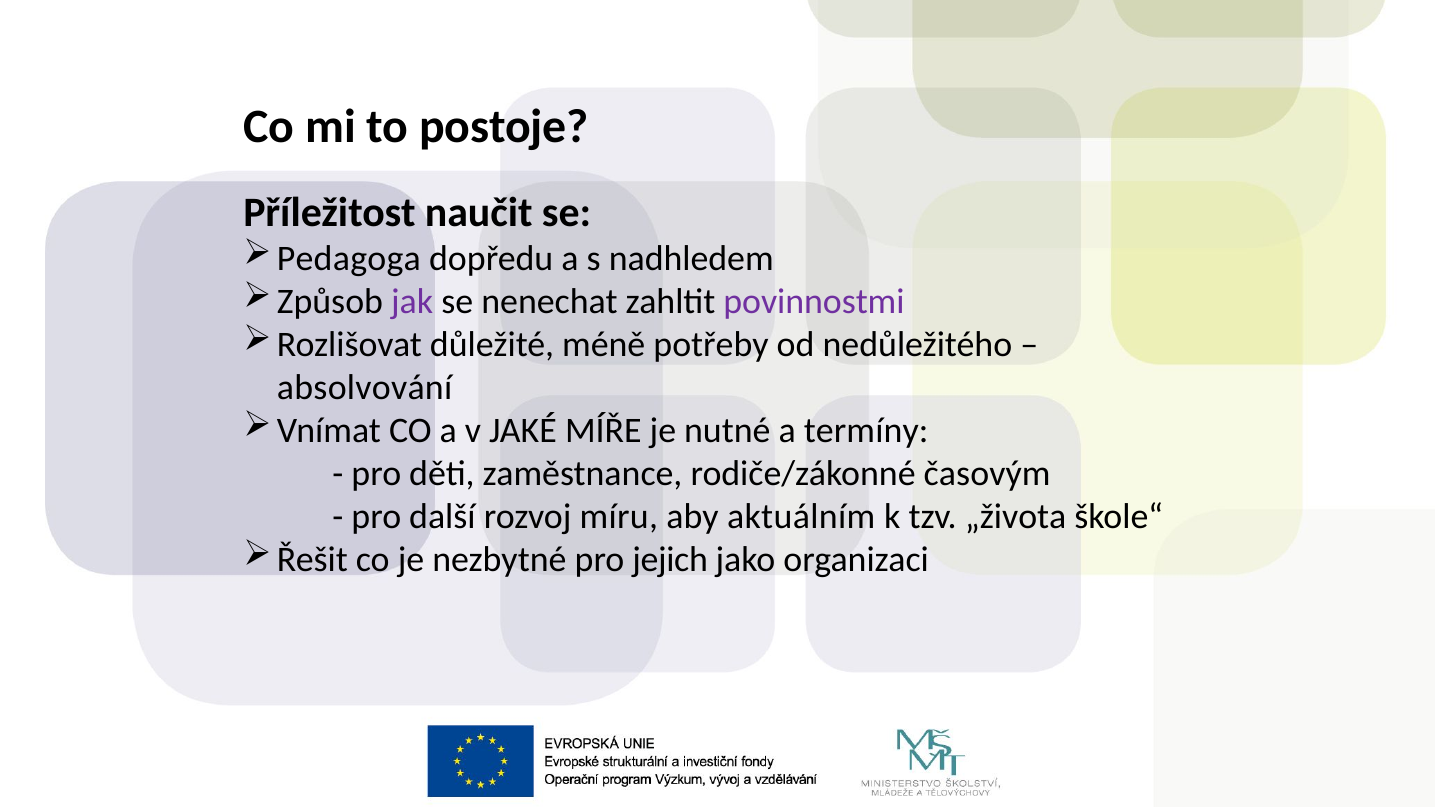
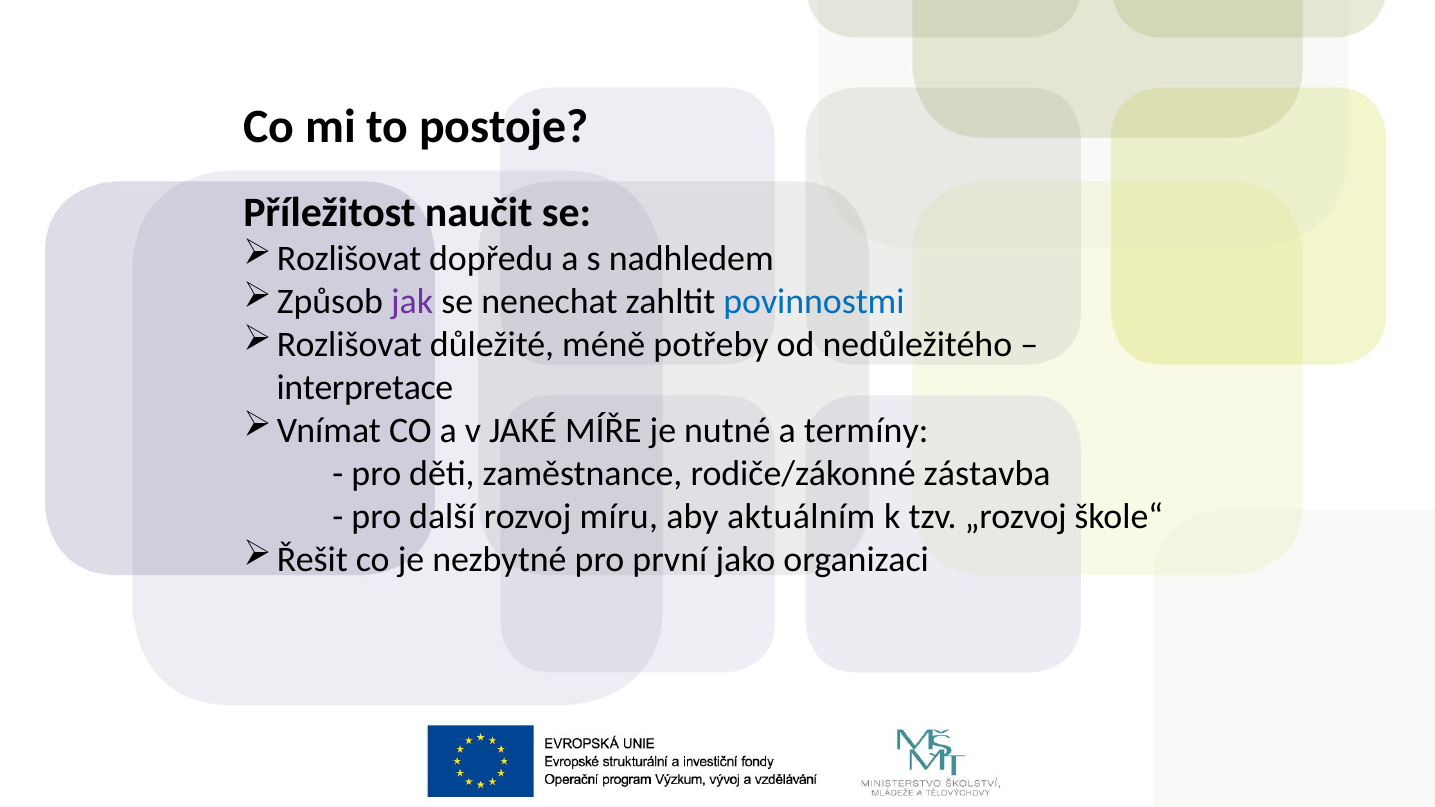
Pedagoga: Pedagoga -> Rozlišovat (349, 258)
povinnostmi colour: purple -> blue (814, 302)
absolvování: absolvování -> interpretace (365, 388)
časovým: časovým -> zástavba (987, 474)
„života: „života -> „rozvoj (1016, 517)
jejich: jejich -> první (670, 560)
